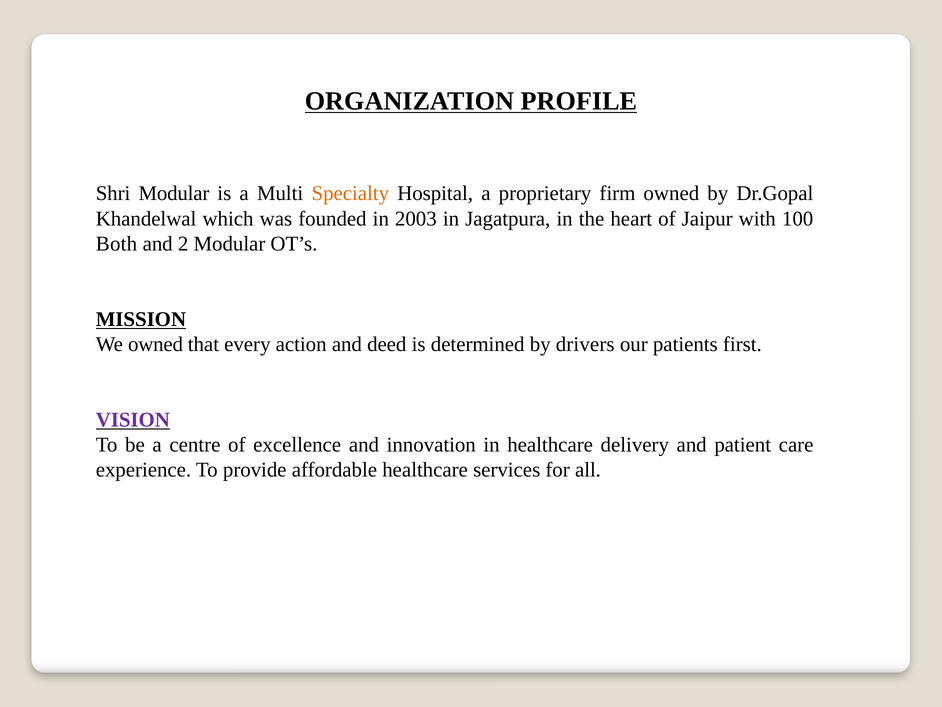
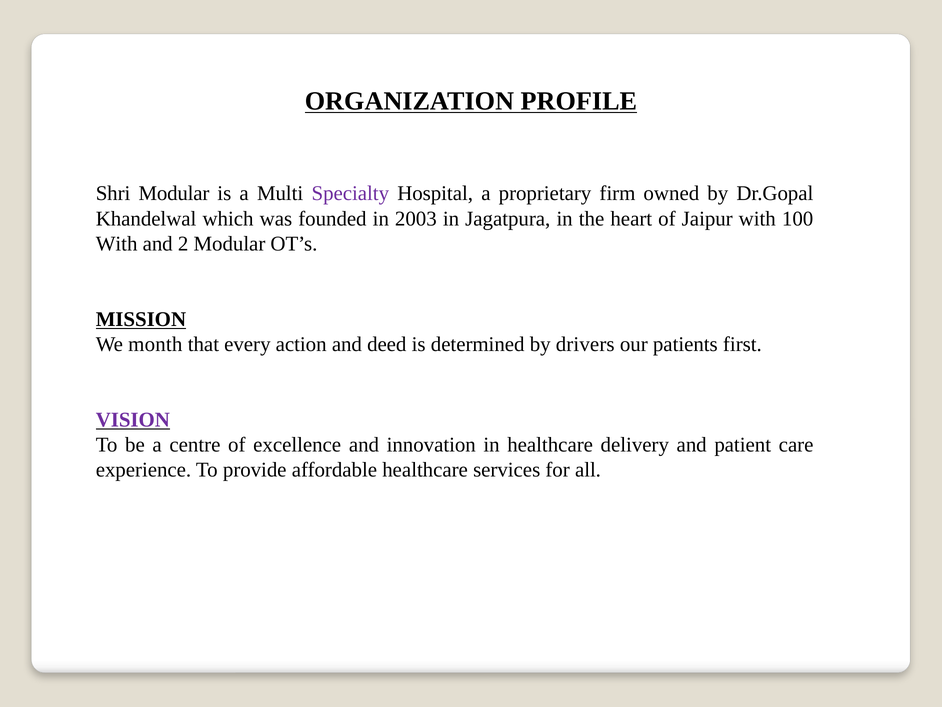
Specialty colour: orange -> purple (350, 193)
Both: Both -> With (117, 244)
We owned: owned -> month (155, 344)
